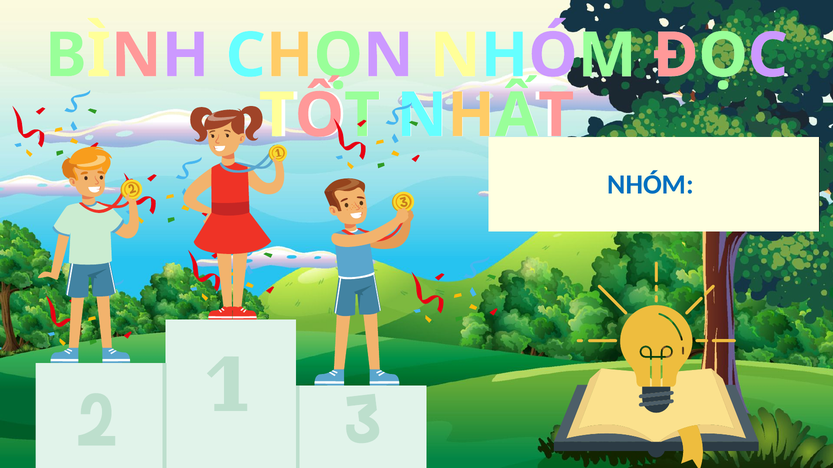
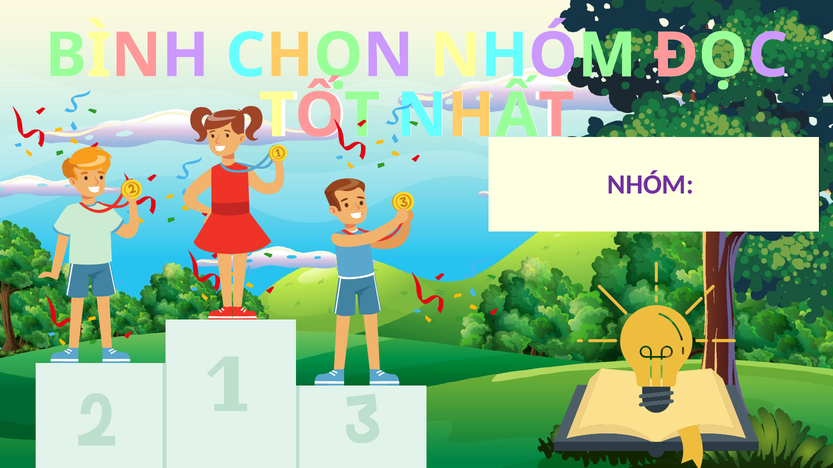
NHÓM colour: blue -> purple (651, 185)
